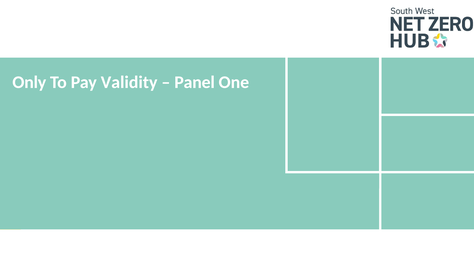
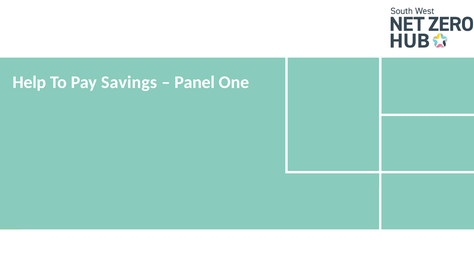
Only: Only -> Help (29, 82)
Validity: Validity -> Savings (129, 82)
